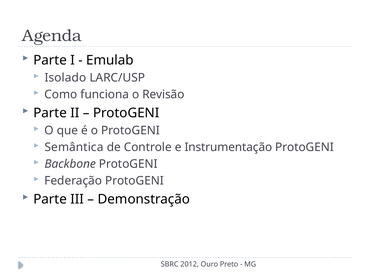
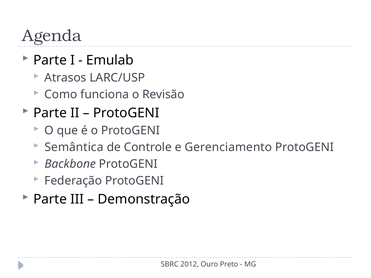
Isolado: Isolado -> Atrasos (65, 78)
Instrumentação: Instrumentação -> Gerenciamento (228, 147)
